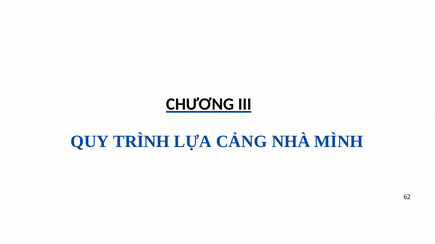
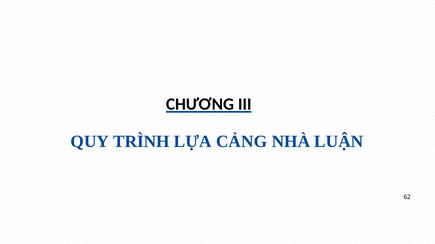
MÌNH: MÌNH -> LUẬN (339, 142)
